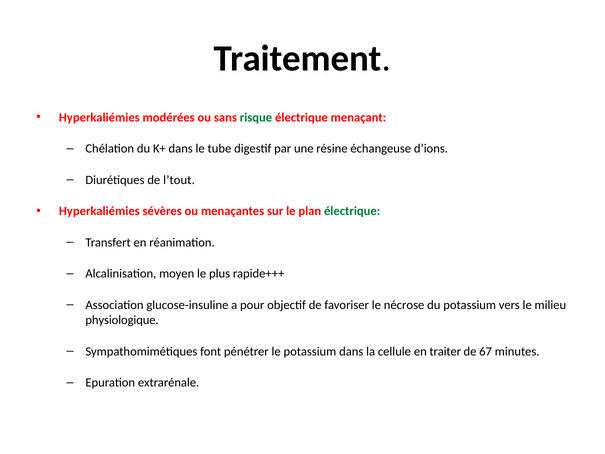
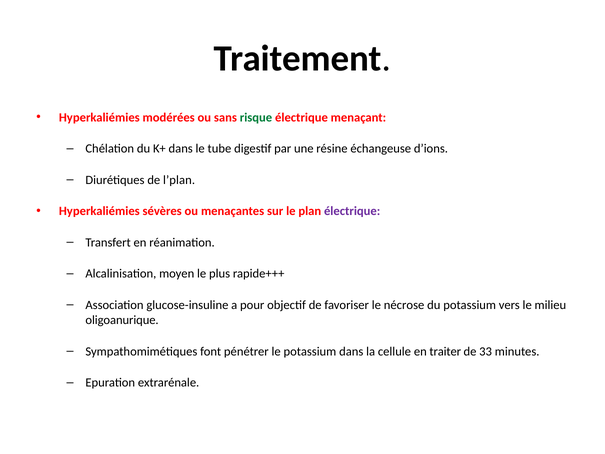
l’tout: l’tout -> l’plan (179, 180)
électrique colour: green -> purple (352, 211)
physiologique: physiologique -> oligoanurique (122, 320)
67: 67 -> 33 (486, 351)
